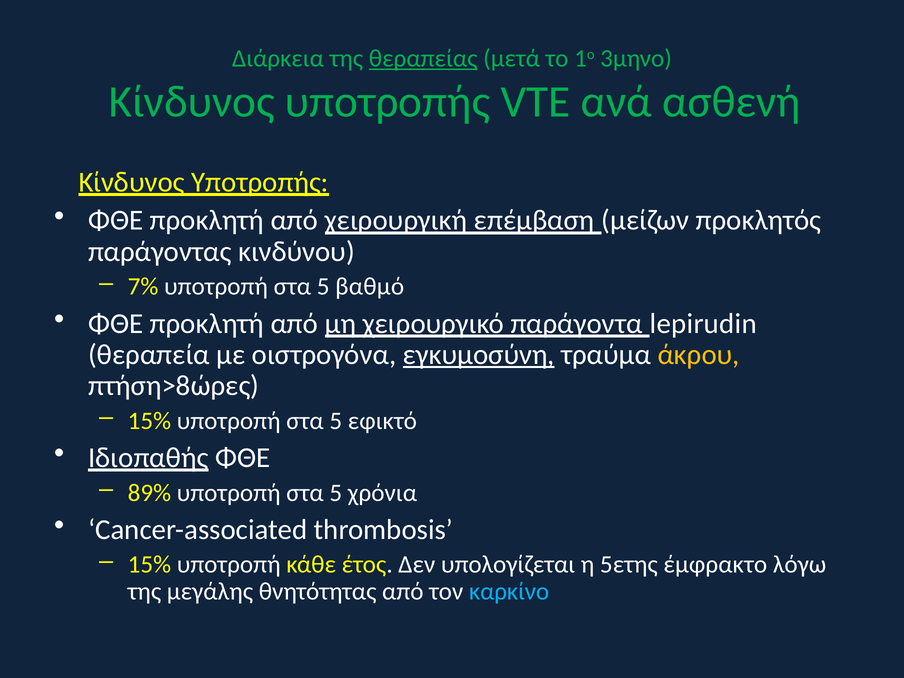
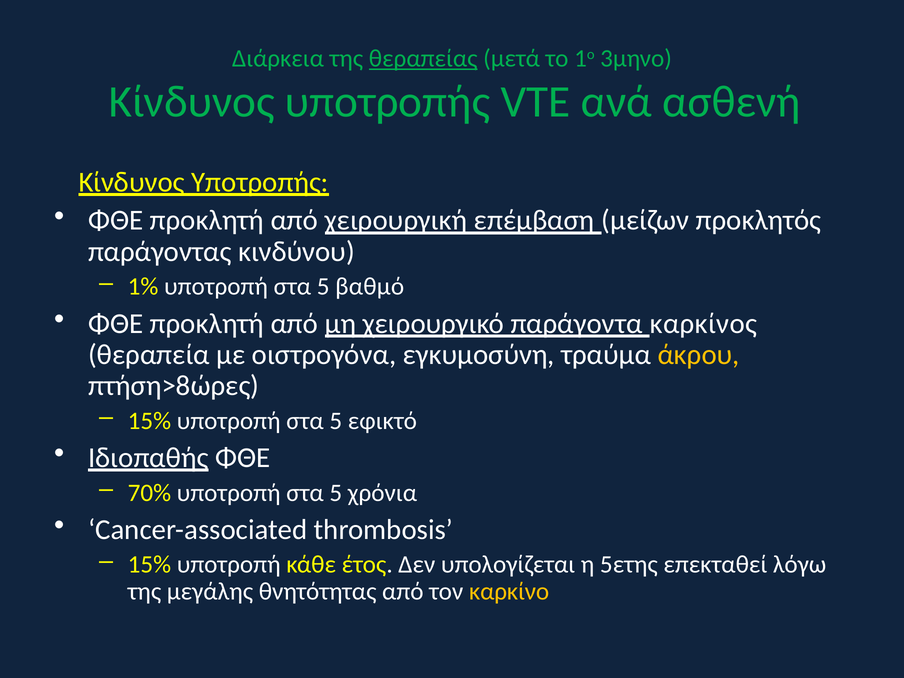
7%: 7% -> 1% (143, 287)
lepirudin: lepirudin -> καρκίνος (703, 323)
εγκυμοσύνη underline: present -> none (479, 355)
89%: 89% -> 70% (149, 493)
έμφρακτο: έμφρακτο -> επεκταθεί (715, 565)
καρκίνο colour: light blue -> yellow (509, 592)
